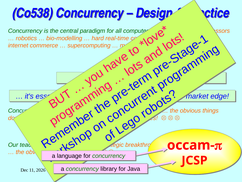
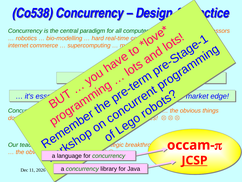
JCSP underline: none -> present (194, 160)
